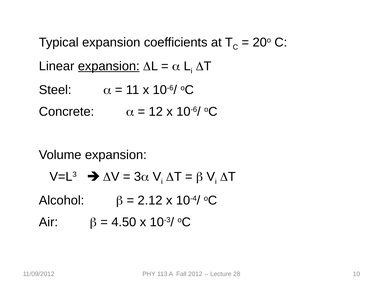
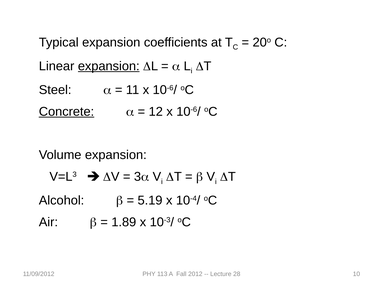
Concrete underline: none -> present (67, 112)
2.12: 2.12 -> 5.19 (150, 201)
4.50: 4.50 -> 1.89 (124, 222)
